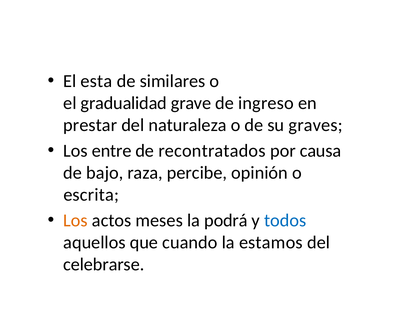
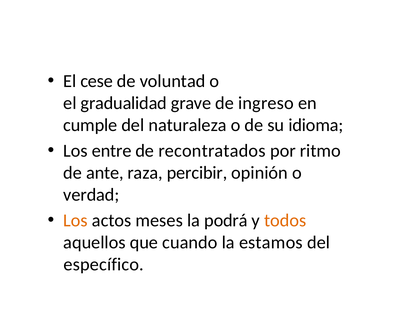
esta: esta -> cese (97, 81)
similares: similares -> voluntad (173, 81)
prestar: prestar -> cumple (90, 125)
graves: graves -> idioma (316, 125)
causa: causa -> ritmo (320, 151)
bajo: bajo -> ante (105, 173)
percibe: percibe -> percibir (197, 173)
escrita: escrita -> verdad (91, 195)
todos colour: blue -> orange (285, 220)
celebrarse: celebrarse -> específico (104, 264)
